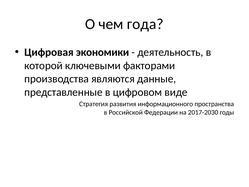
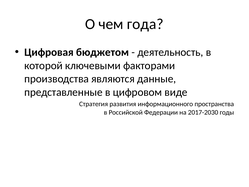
экономики: экономики -> бюджетом (102, 52)
